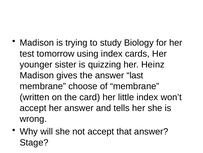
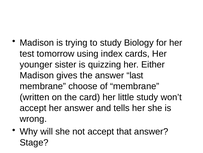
Heinz: Heinz -> Either (153, 64)
little index: index -> study (147, 97)
